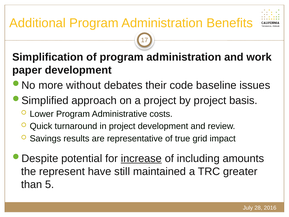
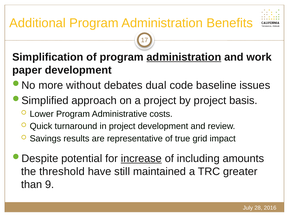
administration underline: none -> present (184, 57)
their: their -> dual (156, 85)
represent: represent -> threshold (62, 171)
5: 5 -> 9 (50, 184)
